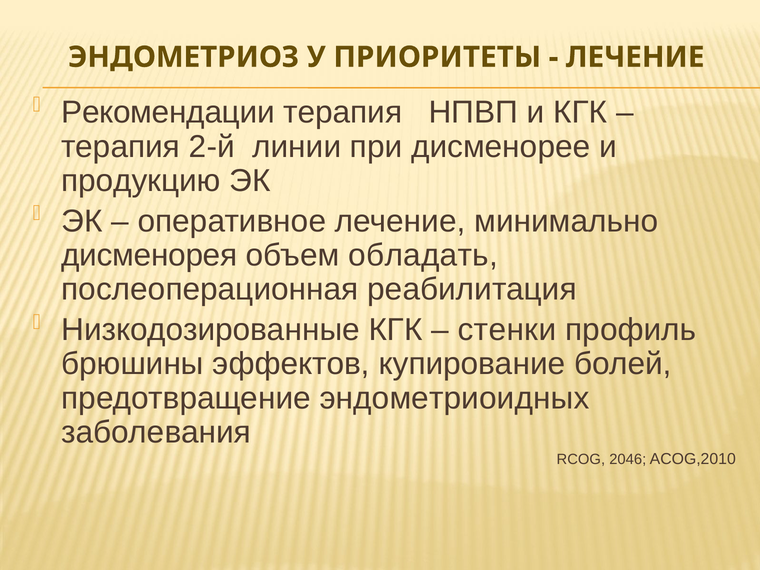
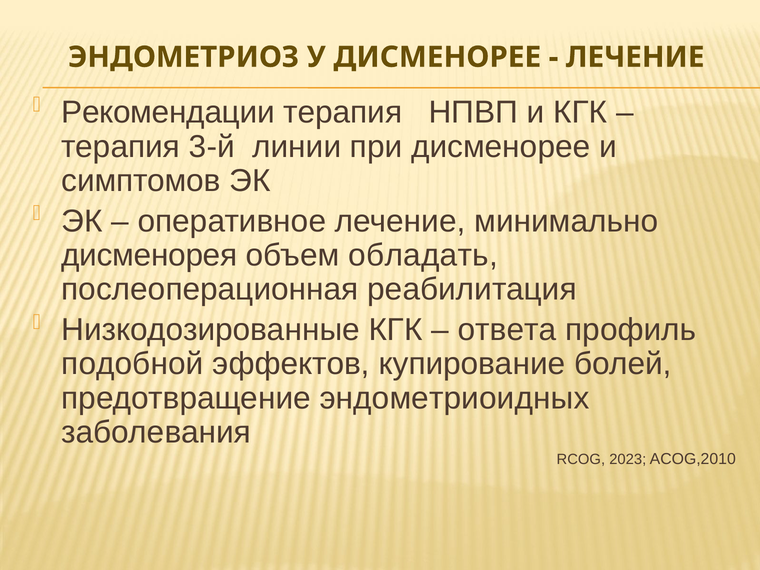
У ПРИОРИТЕТЫ: ПРИОРИТЕТЫ -> ДИСМЕНОРЕЕ (437, 57)
2-й: 2-й -> 3-й (212, 147)
продукцию: продукцию -> симптомов (141, 181)
стенки: стенки -> ответа (507, 330)
брюшины: брюшины -> подобной (132, 364)
2046: 2046 -> 2023 (628, 459)
